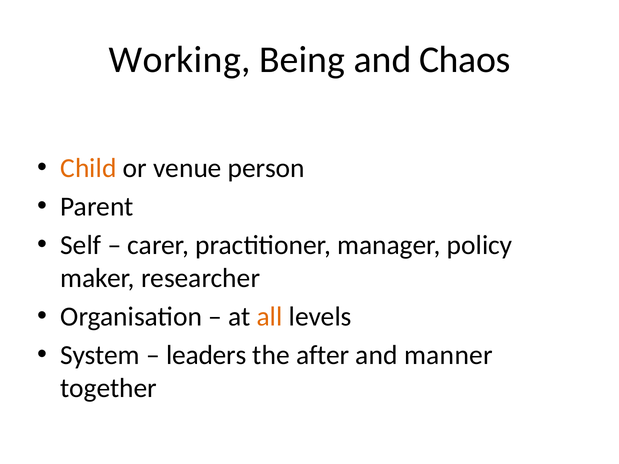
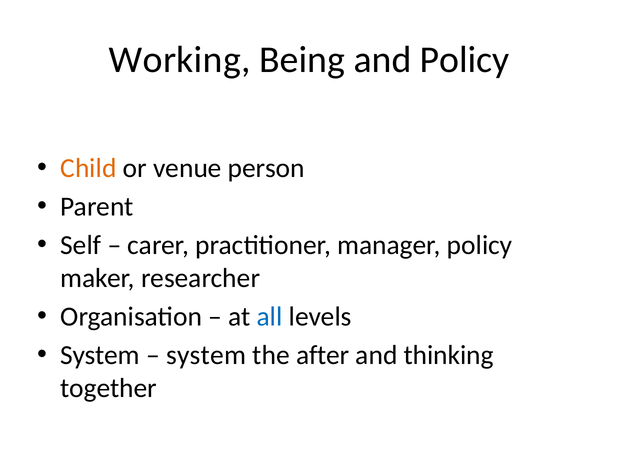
and Chaos: Chaos -> Policy (465, 60)
all colour: orange -> blue (270, 317)
leaders: leaders -> system (206, 356)
manner: manner -> thinking (449, 356)
